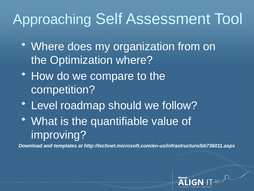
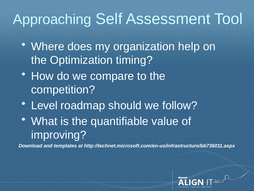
from: from -> help (189, 47)
Optimization where: where -> timing (134, 60)
